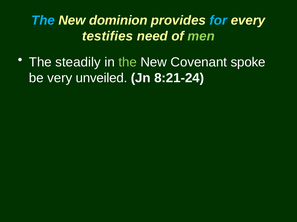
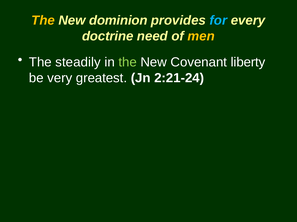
The colour: light blue -> yellow (43, 20)
testifies: testifies -> doctrine (108, 36)
men colour: light green -> yellow (201, 36)
spoke: spoke -> liberty (248, 62)
unveiled: unveiled -> greatest (101, 78)
8:21-24: 8:21-24 -> 2:21-24 (179, 78)
